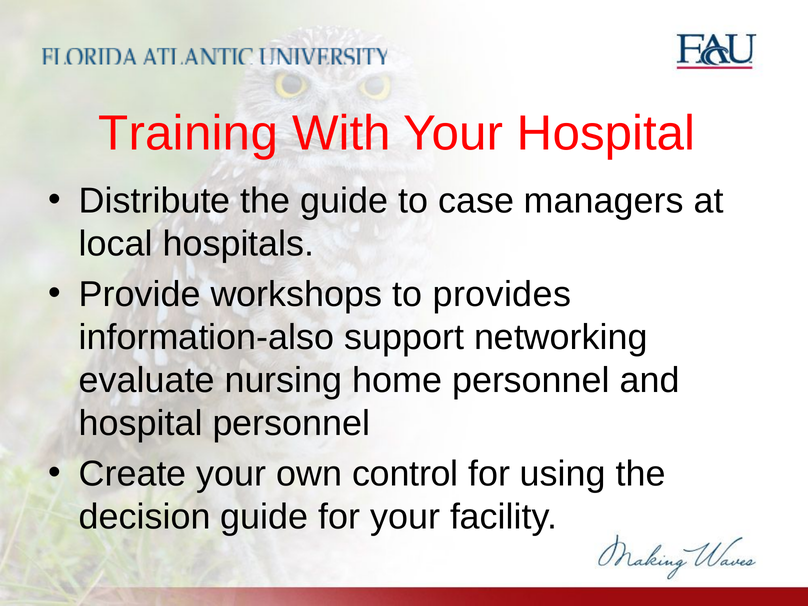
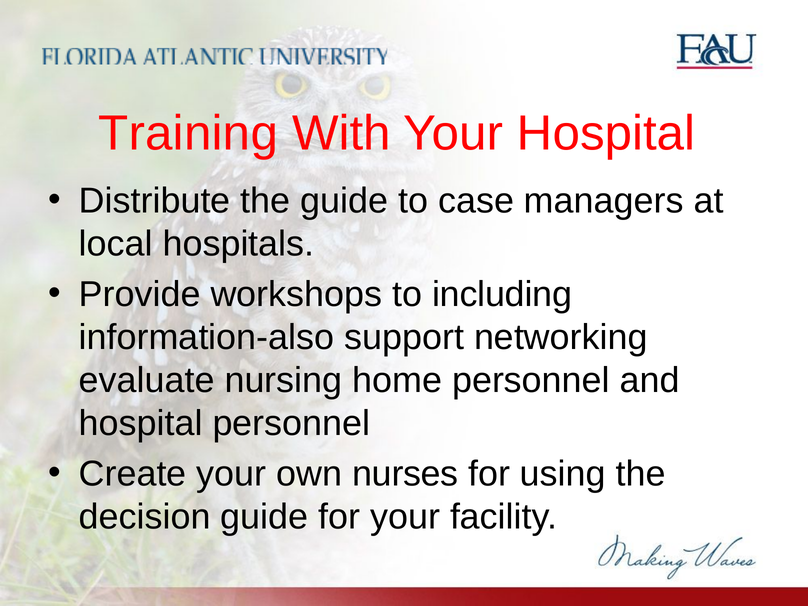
provides: provides -> including (502, 294)
control: control -> nurses (405, 474)
